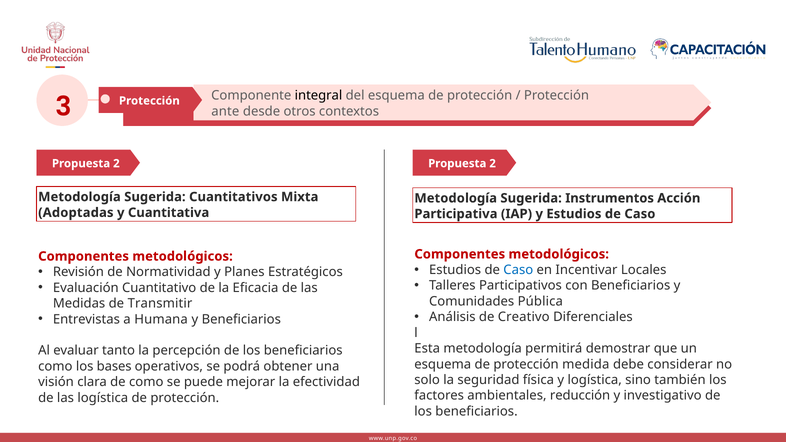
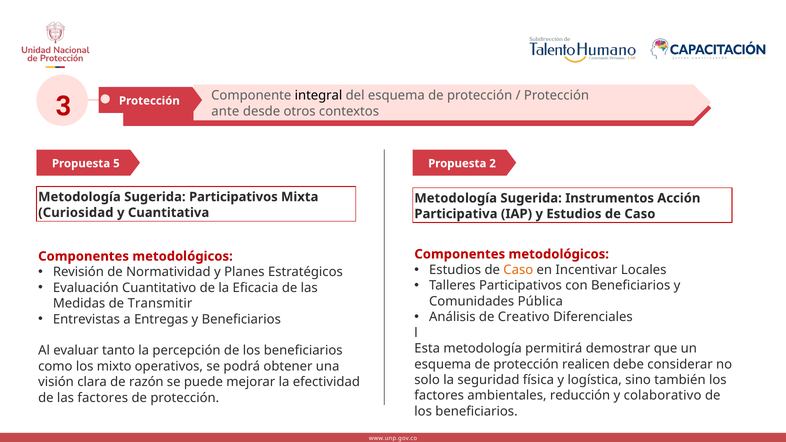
2: 2 -> 5 (116, 164)
Sugerida Cuantitativos: Cuantitativos -> Participativos (233, 197)
Adoptadas: Adoptadas -> Curiosidad (76, 213)
Caso colour: blue -> orange (518, 270)
Humana: Humana -> Entregas (161, 319)
medida: medida -> realicen (586, 364)
bases: bases -> mixto (114, 366)
de como: como -> razón (146, 382)
investigativo: investigativo -> colaborativo (663, 396)
las logística: logística -> factores (103, 398)
